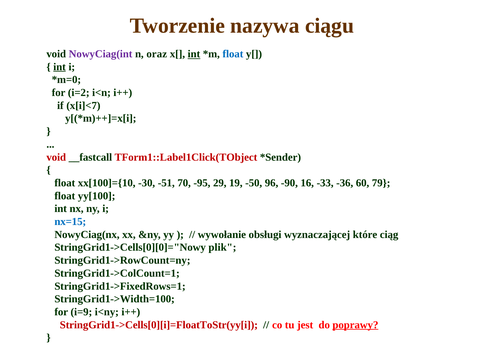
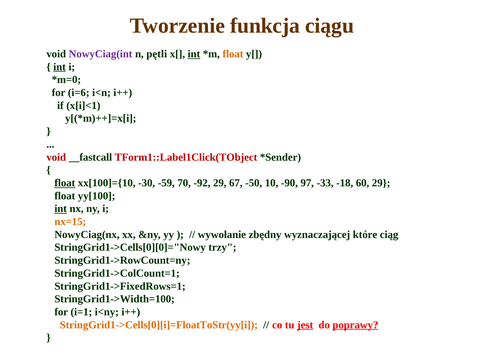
nazywa: nazywa -> funkcja (265, 26)
oraz: oraz -> pętli (157, 54)
float colour: blue -> orange (233, 54)
i=2: i=2 -> i=6 (79, 93)
x[i]<7: x[i]<7 -> x[i]<1 (83, 106)
float underline: none -> present (65, 183)
-51: -51 -> -59 (166, 183)
-95: -95 -> -92 (202, 183)
19: 19 -> 67 (236, 183)
96: 96 -> 10 (272, 183)
16: 16 -> 97 (307, 183)
-36: -36 -> -18 (345, 183)
60 79: 79 -> 29 (381, 183)
int underline: none -> present (61, 209)
nx=15 colour: blue -> orange (70, 222)
obsługi: obsługi -> zbędny (265, 235)
plik: plik -> trzy (222, 247)
i=9: i=9 -> i=1 (81, 312)
StringGrid1->Cells[0][i]=FloatToStr(yy[i colour: red -> orange (159, 325)
jest underline: none -> present (305, 325)
